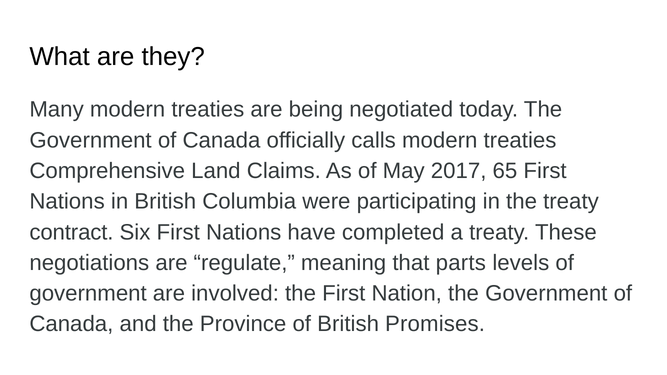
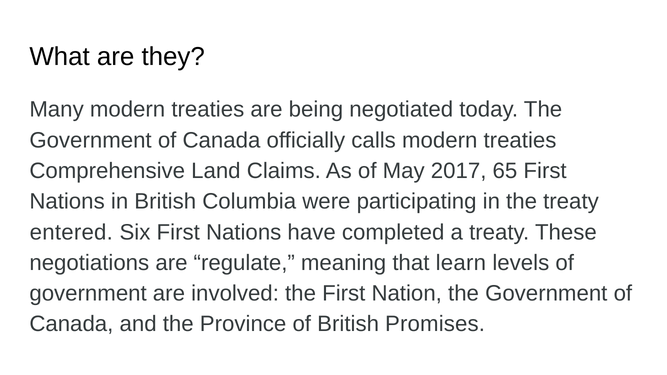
contract: contract -> entered (71, 232)
parts: parts -> learn (461, 263)
